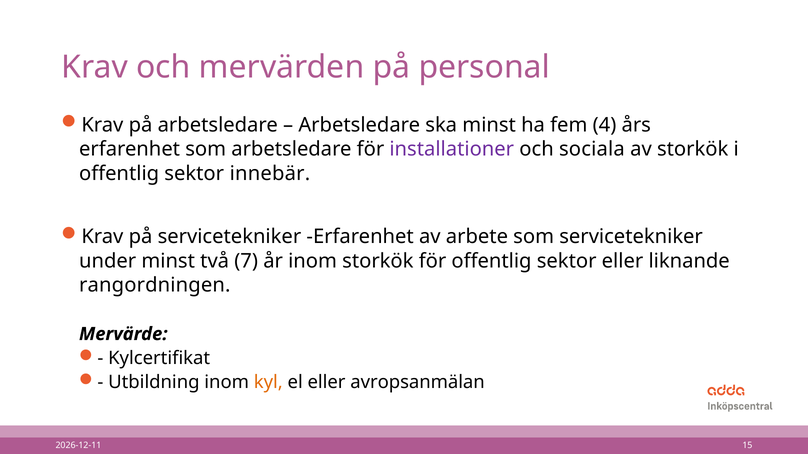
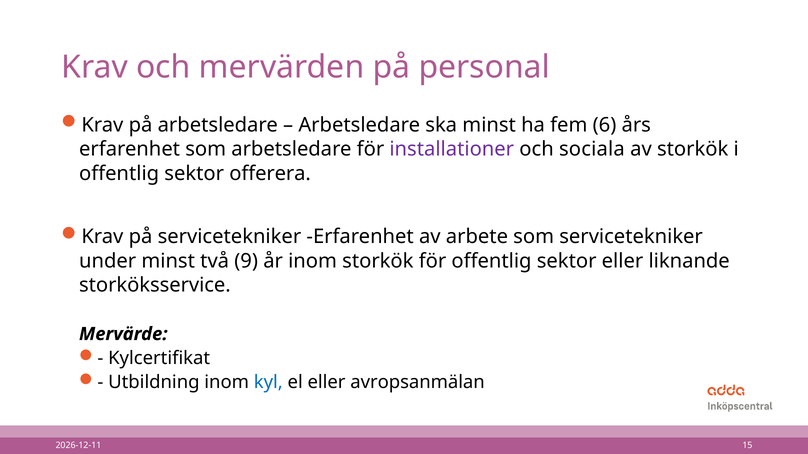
4: 4 -> 6 (604, 125)
innebär: innebär -> offerera (270, 174)
7: 7 -> 9 (246, 261)
rangordningen: rangordningen -> storköksservice (155, 285)
kyl colour: orange -> blue (268, 383)
